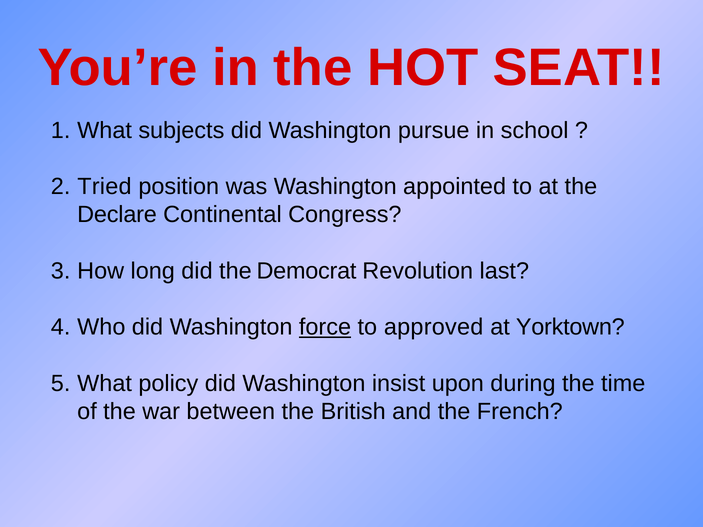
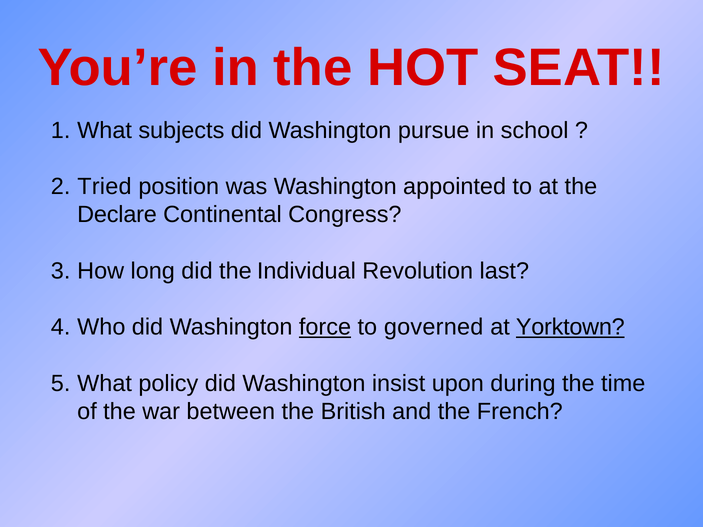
Democrat: Democrat -> Individual (306, 271)
approved: approved -> governed (434, 327)
Yorktown underline: none -> present (570, 327)
